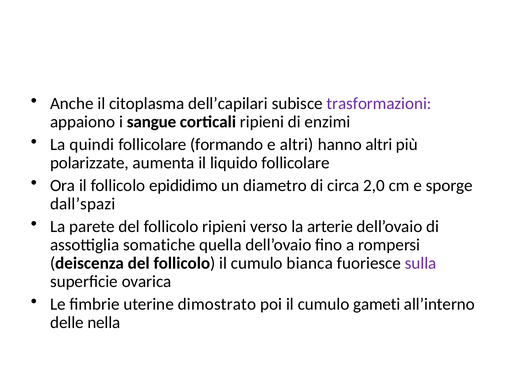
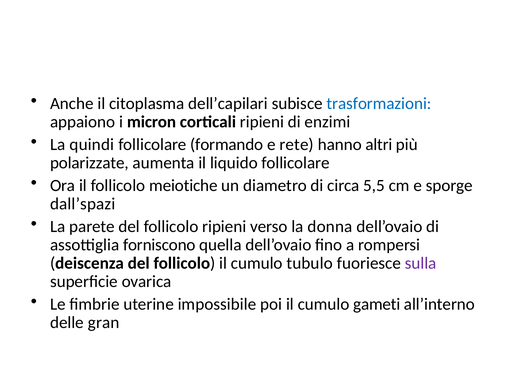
trasformazioni colour: purple -> blue (379, 104)
sangue: sangue -> micron (152, 122)
e altri: altri -> rete (297, 145)
epididimo: epididimo -> meiotiche (183, 186)
2,0: 2,0 -> 5,5 (374, 186)
arterie: arterie -> donna (330, 227)
somatiche: somatiche -> forniscono (159, 245)
bianca: bianca -> tubulo (310, 264)
dimostrato: dimostrato -> impossibile (217, 305)
nella: nella -> gran (104, 323)
